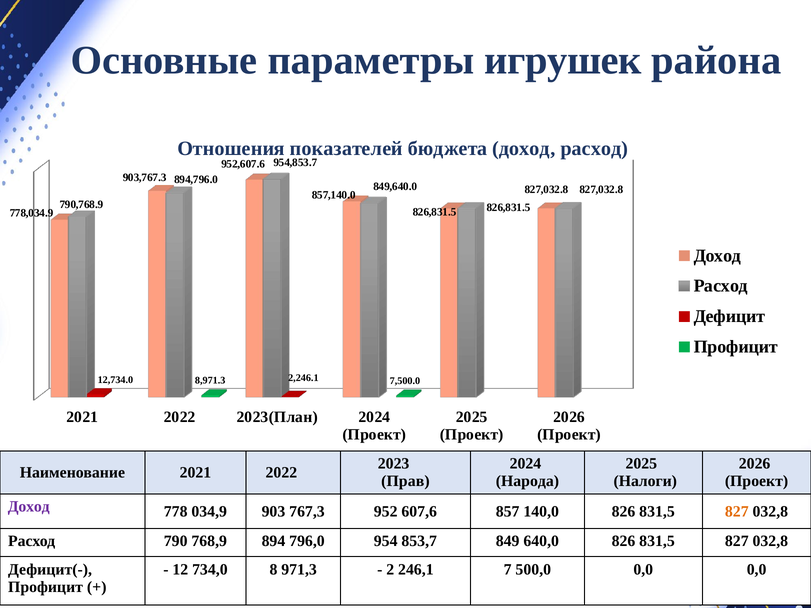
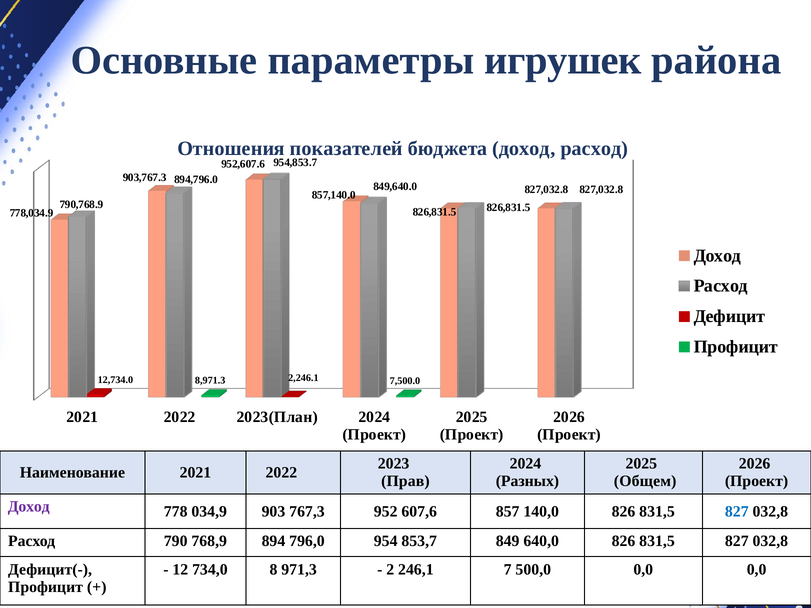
Народа: Народа -> Разных (527, 481)
Налоги: Налоги -> Общем (645, 481)
827 colour: orange -> blue (737, 512)
